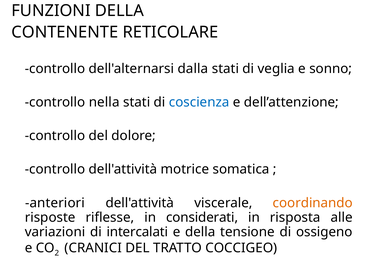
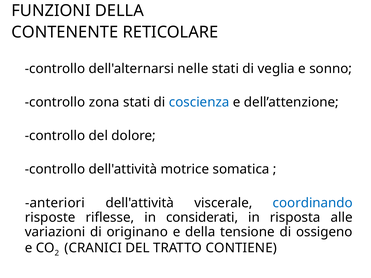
dalla: dalla -> nelle (193, 69)
nella: nella -> zona (104, 102)
coordinando colour: orange -> blue (313, 203)
intercalati: intercalati -> originano (137, 232)
COCCIGEO: COCCIGEO -> CONTIENE (241, 248)
